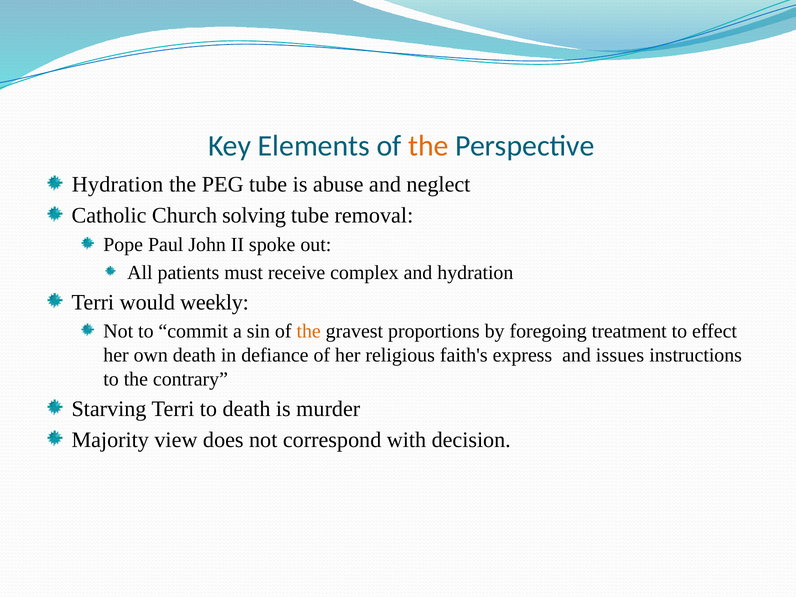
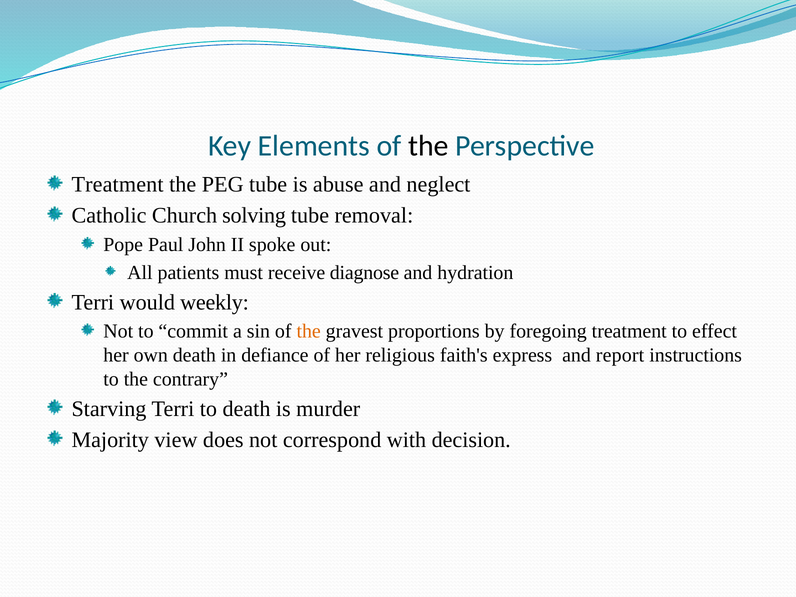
the colour: orange -> black (428, 146)
Hydration: Hydration -> Treatment (118, 185)
complex: complex -> diagnose (365, 272)
issues: issues -> report (620, 355)
